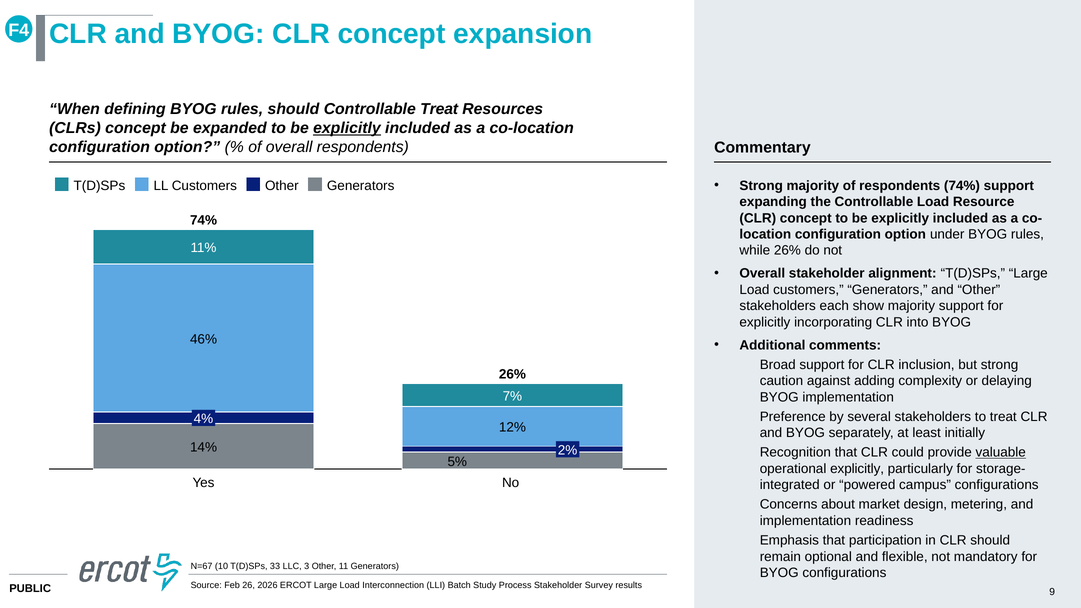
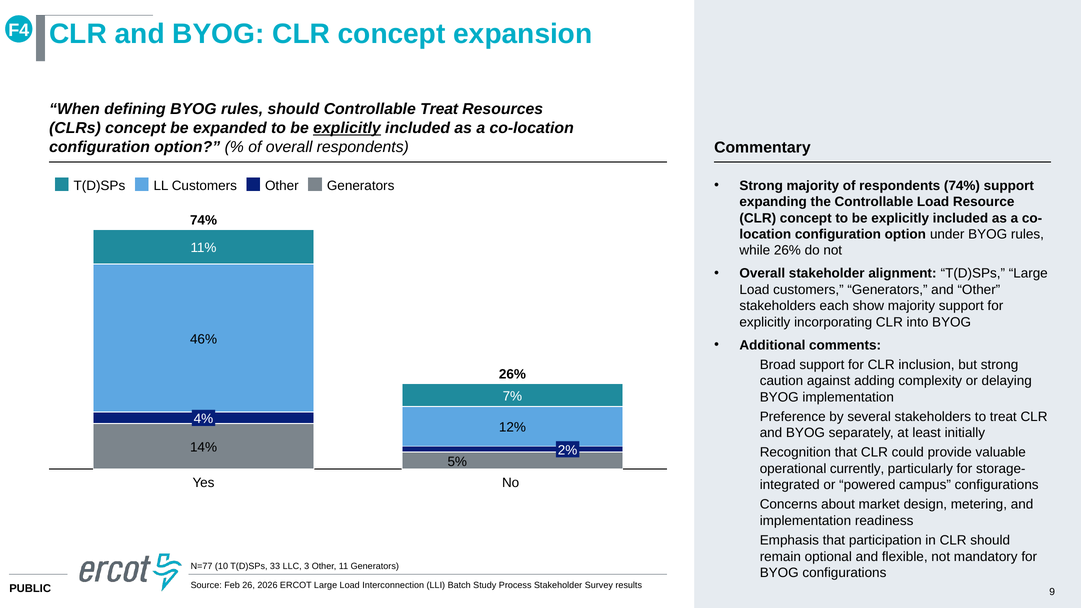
valuable underline: present -> none (1001, 453)
operational explicitly: explicitly -> currently (857, 469)
N=67: N=67 -> N=77 (202, 566)
